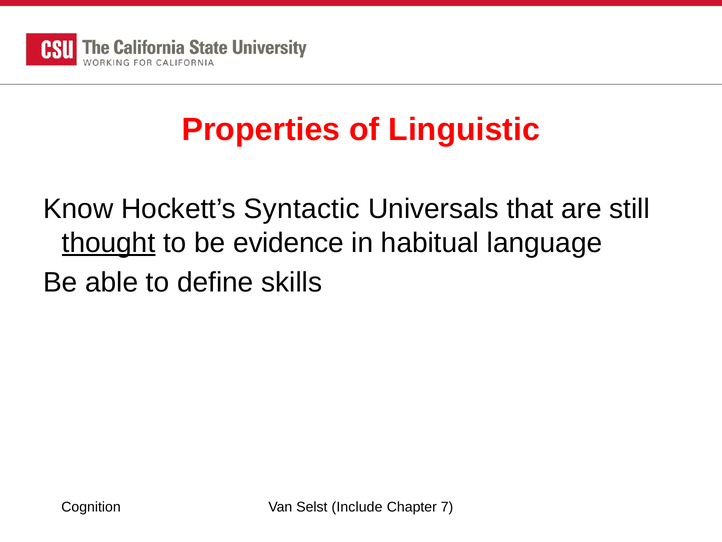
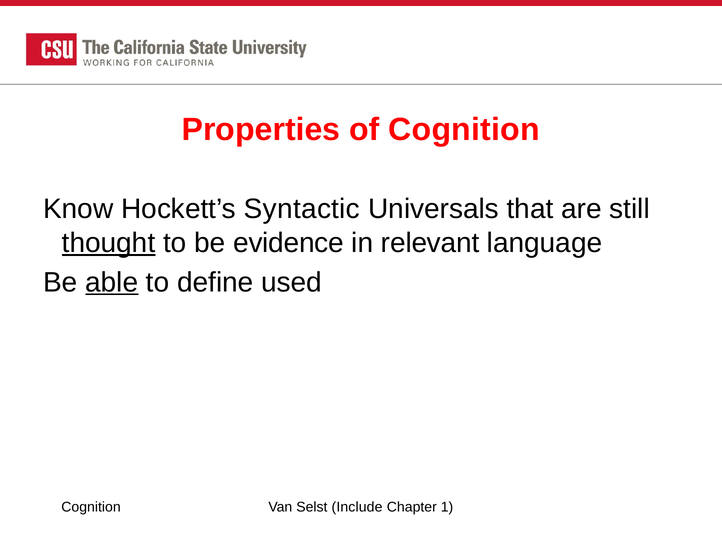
of Linguistic: Linguistic -> Cognition (464, 130)
habitual: habitual -> relevant (430, 243)
able underline: none -> present (112, 282)
skills: skills -> used (292, 282)
7: 7 -> 1 (447, 506)
